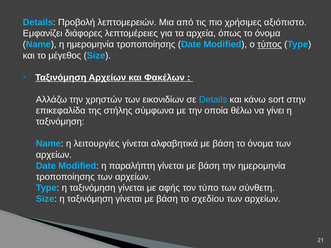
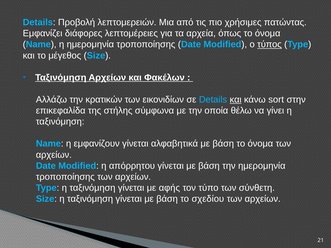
αξιόπιστο: αξιόπιστο -> πατώντας (285, 22)
χρηστών: χρηστών -> κρατικών (104, 100)
και underline: none -> present (236, 100)
λειτουργίες: λειτουργίες -> εμφανίζουν (97, 144)
παραλήπτη: παραλήπτη -> απόρρητου (132, 166)
